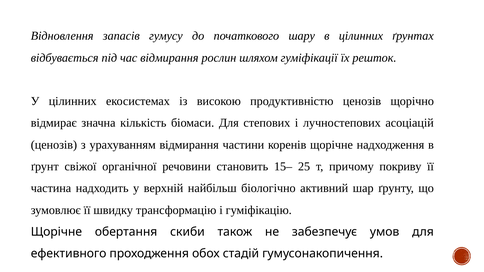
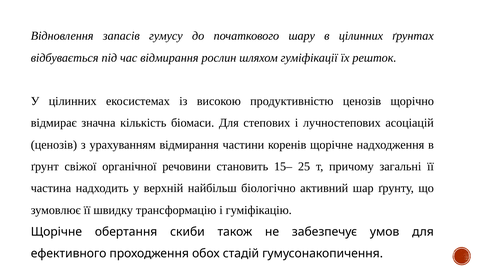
покриву: покриву -> загальні (400, 167)
